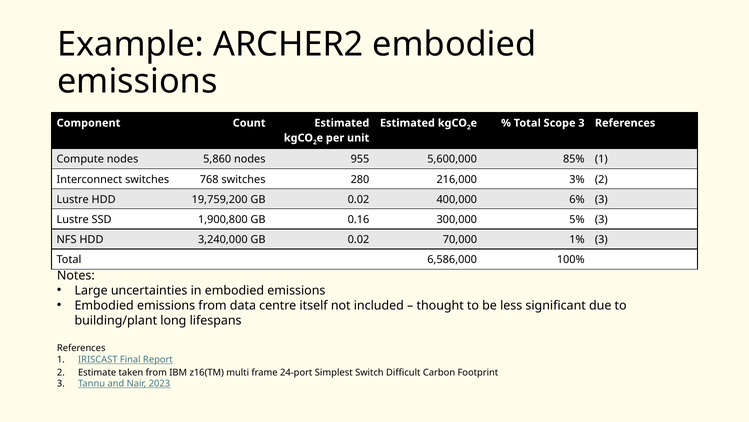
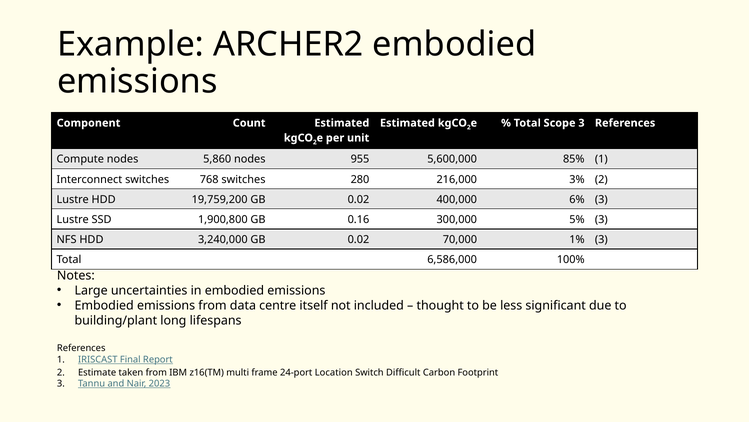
Simplest: Simplest -> Location (334, 372)
